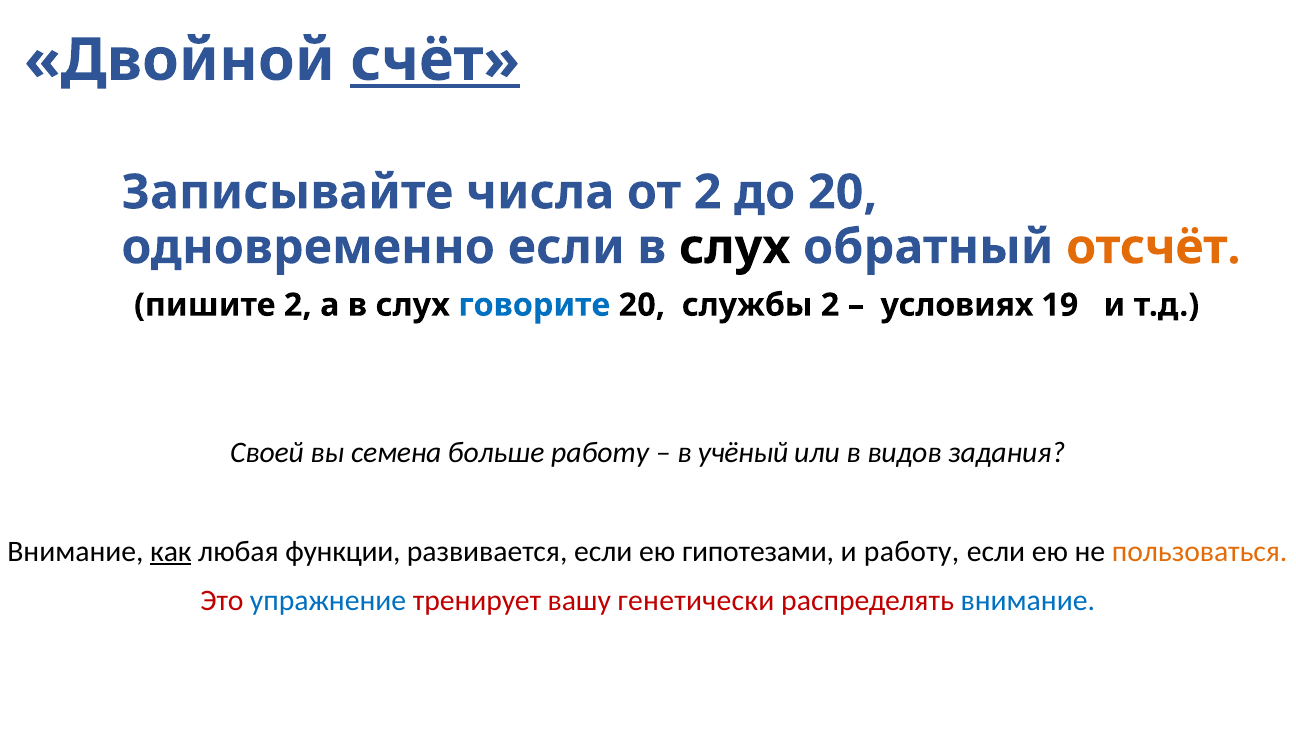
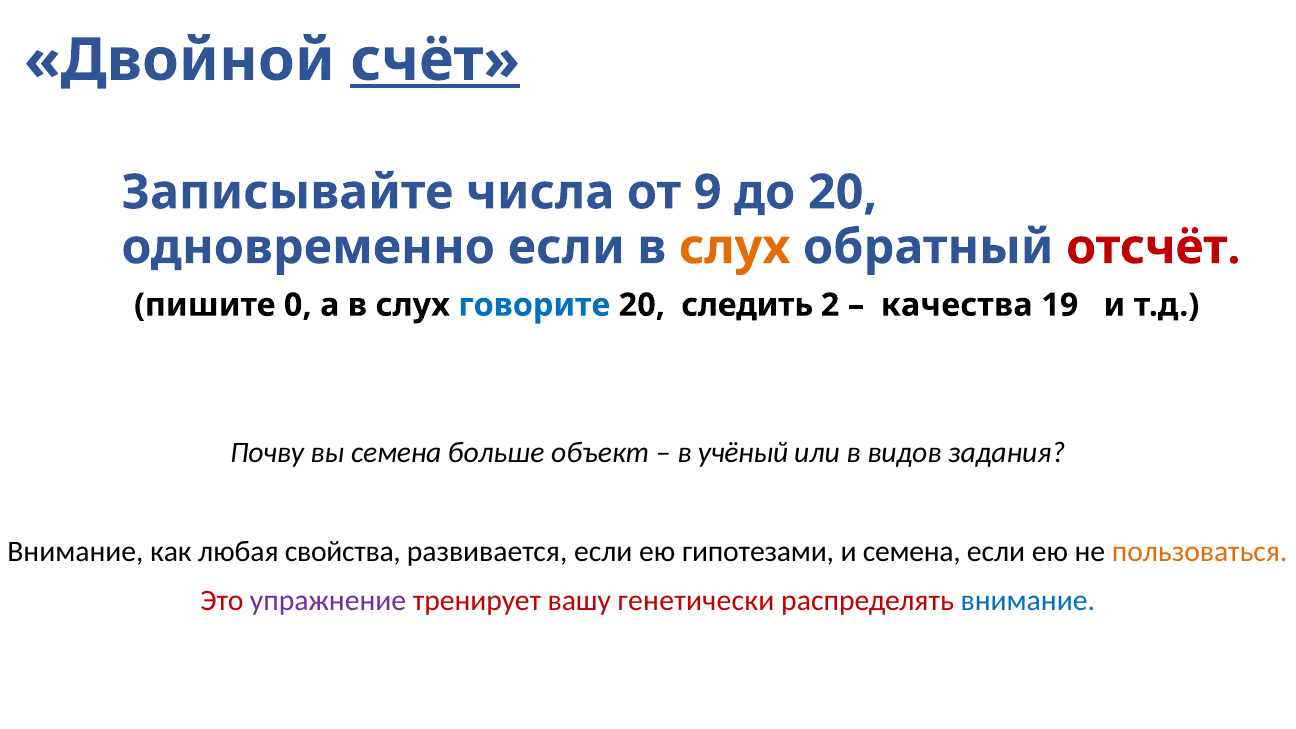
от 2: 2 -> 9 (708, 192)
слух colour: black -> orange (735, 247)
отсчёт colour: orange -> red (1153, 247)
пишите 2: 2 -> 0 (298, 305)
службы: службы -> следить (747, 305)
условиях: условиях -> качества (957, 305)
Своей: Своей -> Почву (267, 453)
больше работу: работу -> объект (600, 453)
как underline: present -> none (171, 551)
функции: функции -> свойства (343, 551)
и работу: работу -> семена (912, 551)
упражнение colour: blue -> purple (328, 600)
